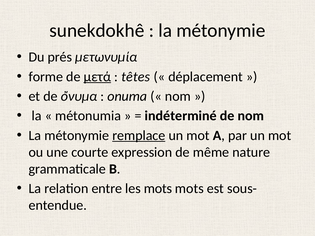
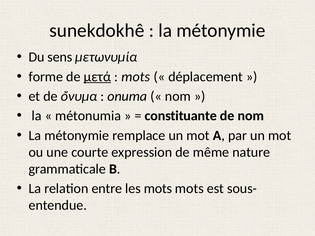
prés: prés -> sens (60, 57)
têtes: têtes -> mots (136, 77)
indéterminé: indéterminé -> constituante (181, 116)
remplace underline: present -> none (139, 136)
